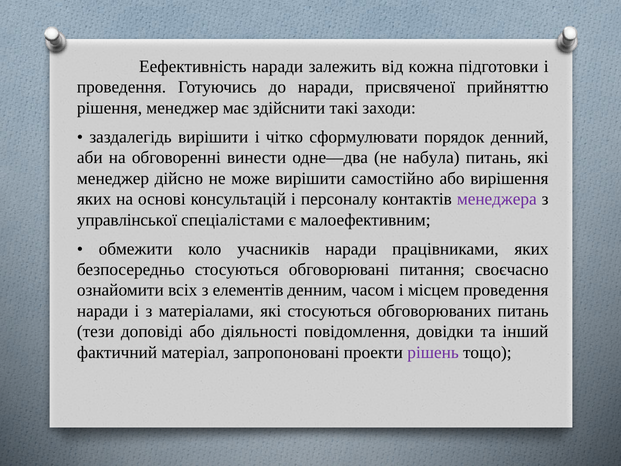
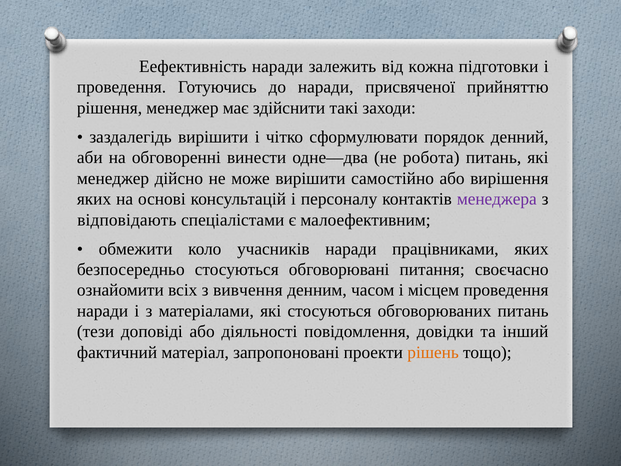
набула: набула -> робота (431, 158)
управлінської: управлінської -> відповідають (127, 220)
елементів: елементів -> вивчення (248, 290)
рішень colour: purple -> orange (433, 352)
